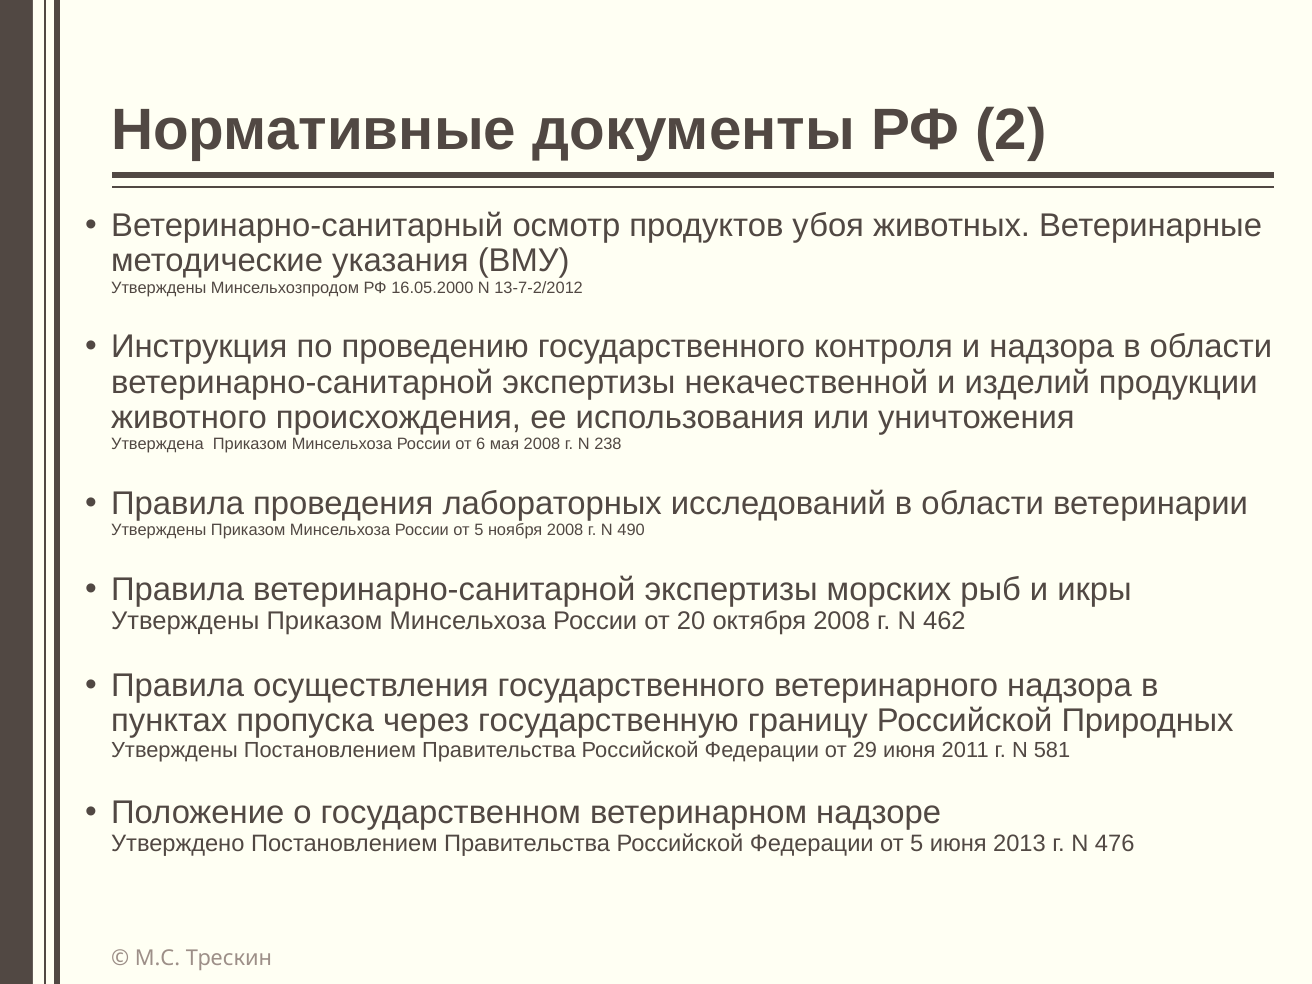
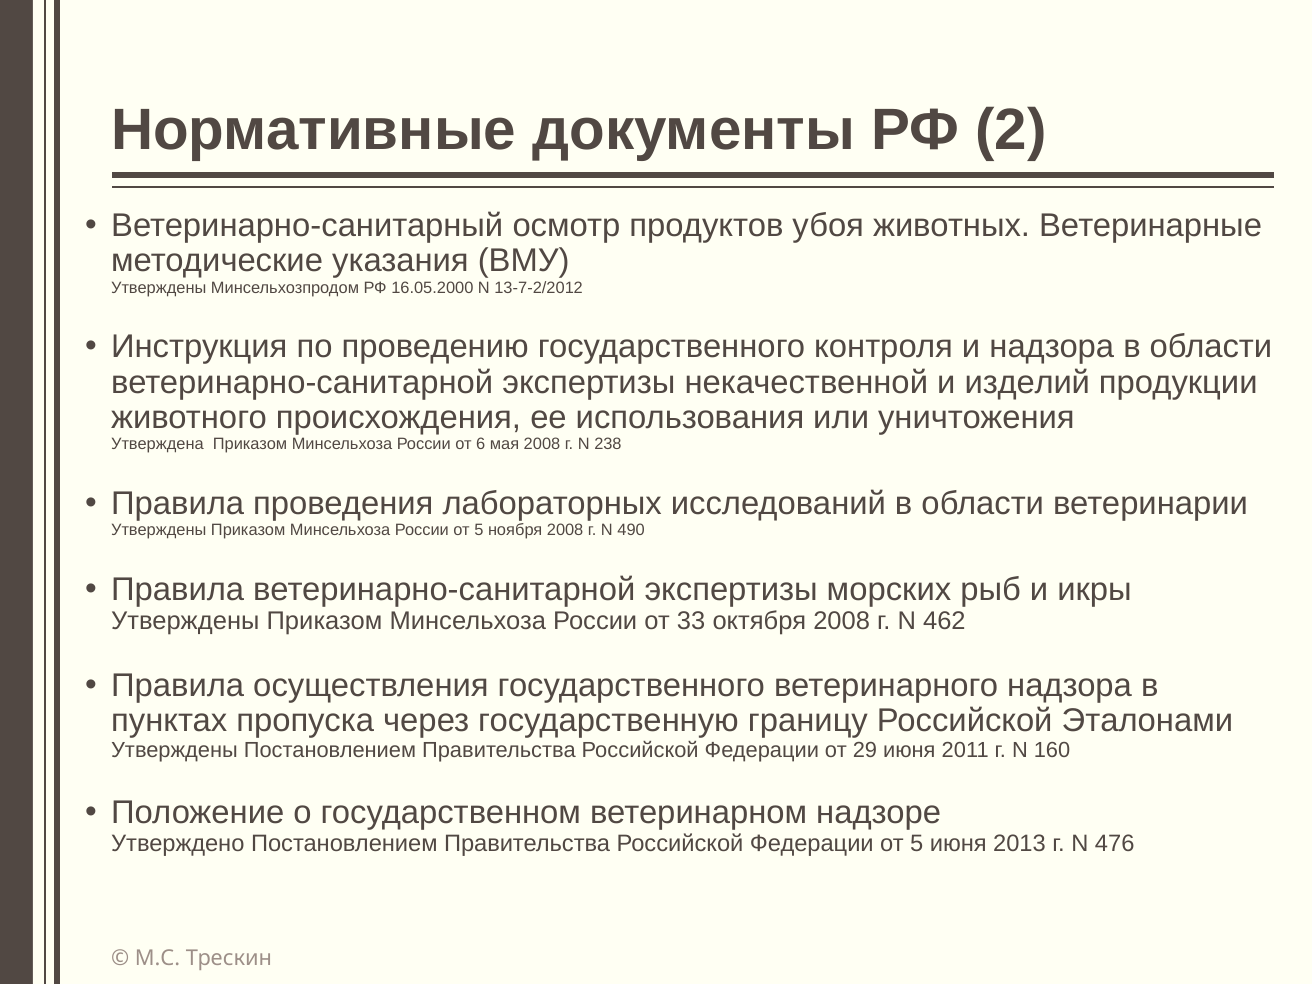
20: 20 -> 33 (691, 621)
Природных: Природных -> Эталонами (1147, 721)
581: 581 -> 160 (1052, 751)
